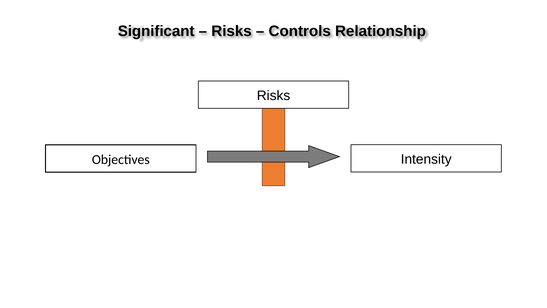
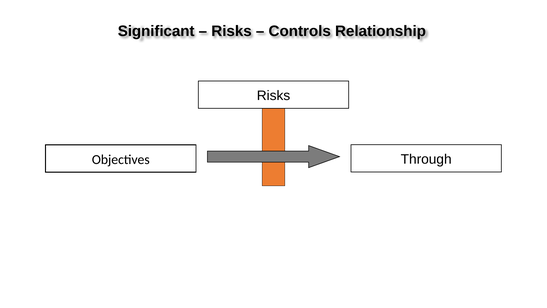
Intensity: Intensity -> Through (426, 159)
